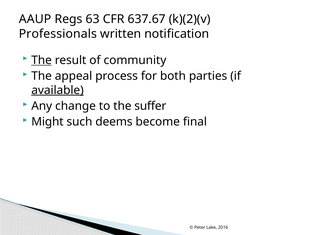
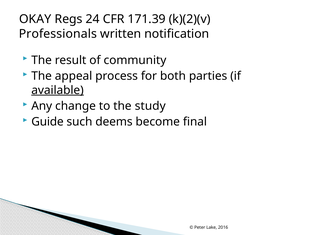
AAUP: AAUP -> OKAY (35, 19)
63: 63 -> 24 (93, 19)
637.67: 637.67 -> 171.39 (147, 19)
The underline: present -> none (42, 60)
suffer: suffer -> study (150, 106)
Might: Might -> Guide (47, 122)
